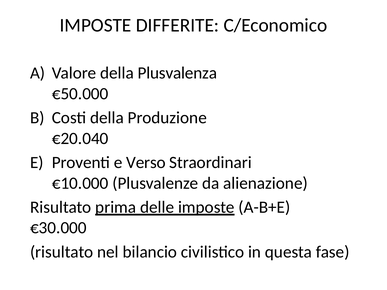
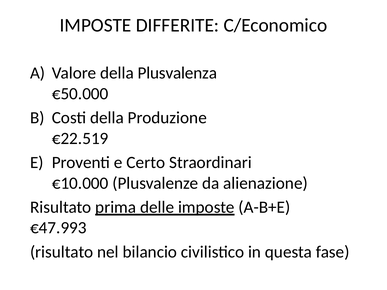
€20.040: €20.040 -> €22.519 (80, 139)
Verso: Verso -> Certo (146, 163)
€30.000: €30.000 -> €47.993 (58, 228)
